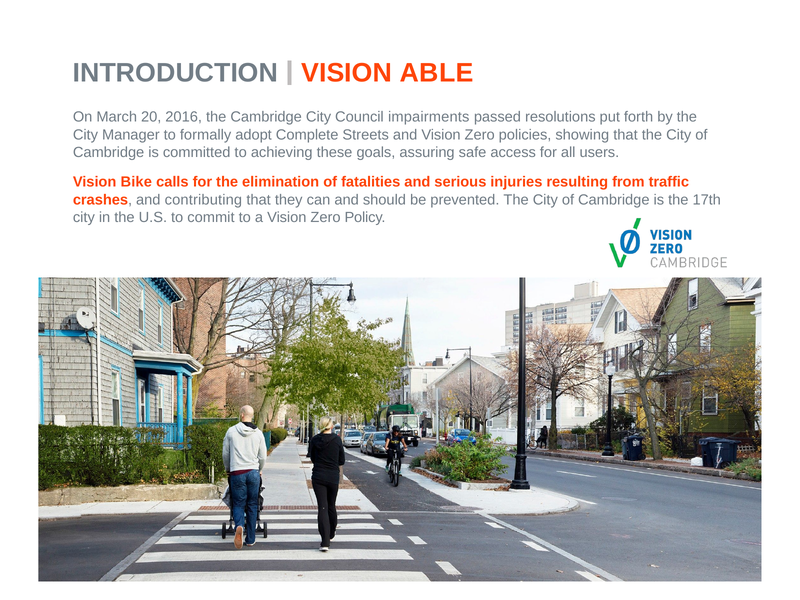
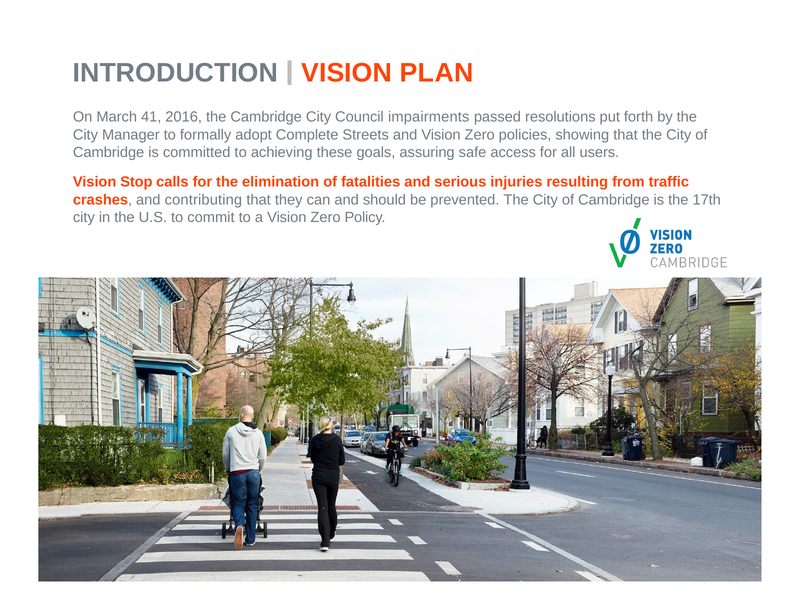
ABLE: ABLE -> PLAN (437, 73)
20: 20 -> 41 (151, 117)
Bike: Bike -> Stop (136, 182)
